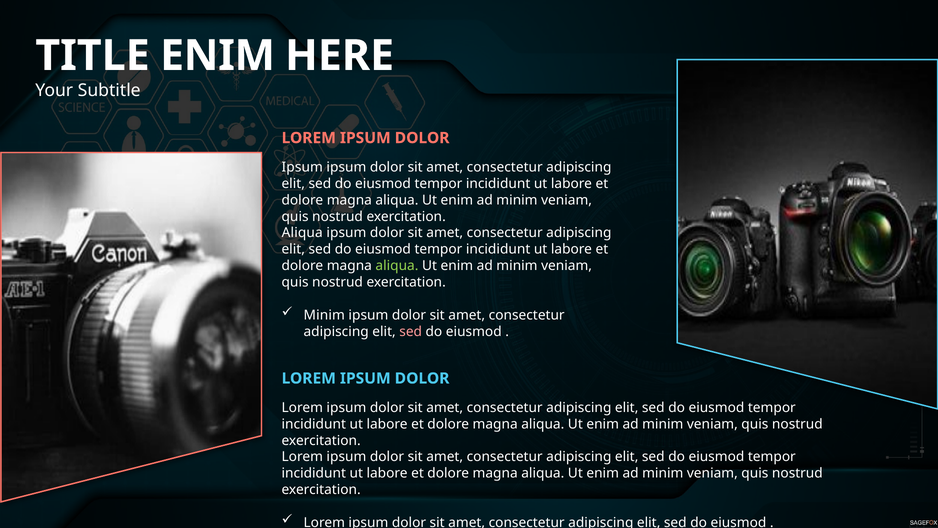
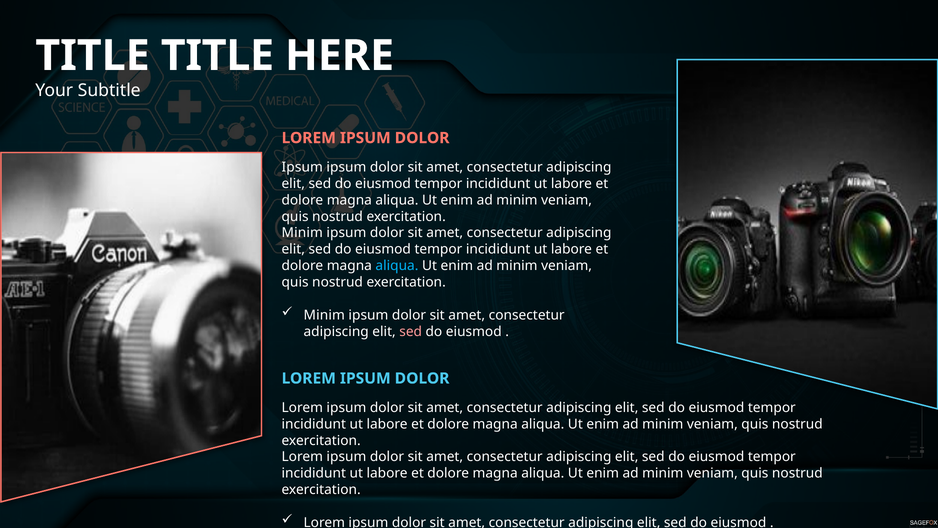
ENIM: ENIM -> TITLE (217, 56)
Aliqua: Aliqua -> Minim (302, 233)
aliqua colour: light green -> light blue (397, 266)
